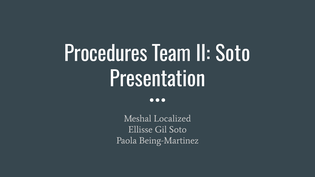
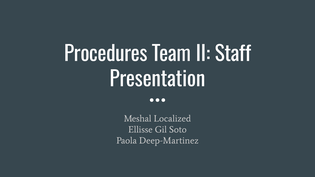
II Soto: Soto -> Staff (233, 54)
Being-Martinez: Being-Martinez -> Deep-Martinez (169, 141)
